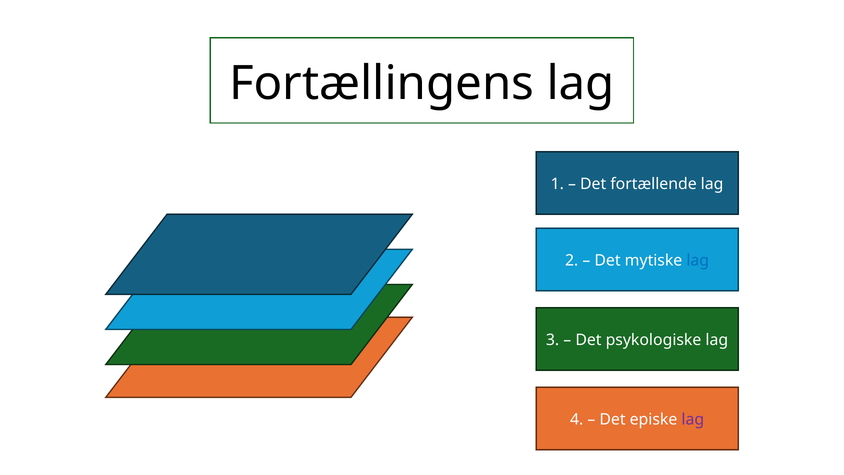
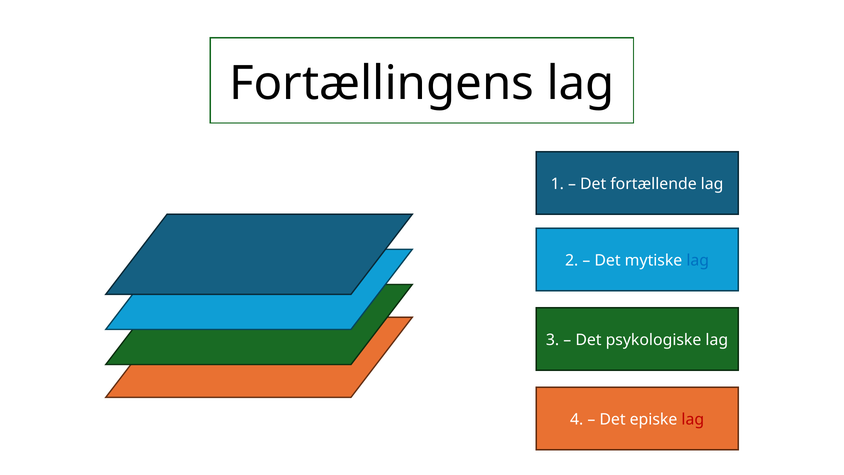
lag colour: purple -> red (693, 419)
